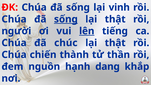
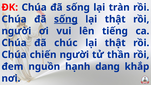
vinh: vinh -> tràn (119, 7)
lên underline: present -> none (87, 31)
chiến thành: thành -> người (74, 55)
